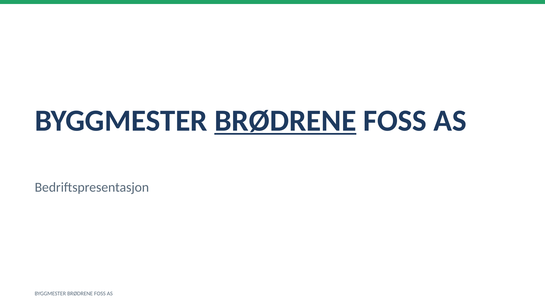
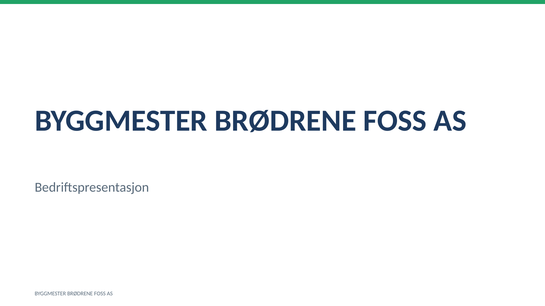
BRØDRENE underline: present -> none (285, 121)
